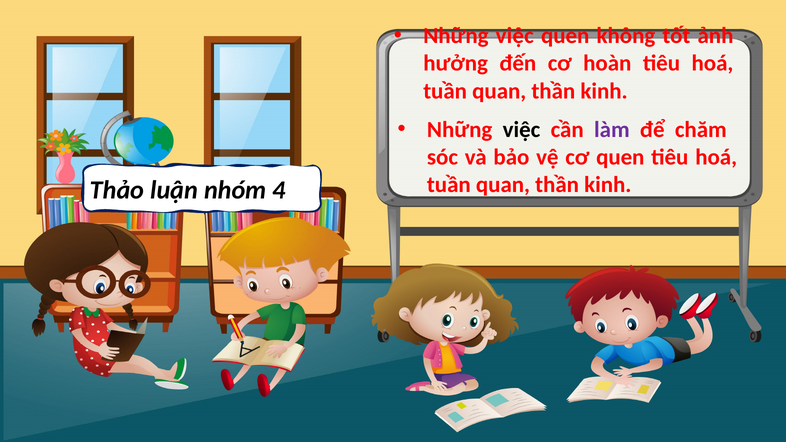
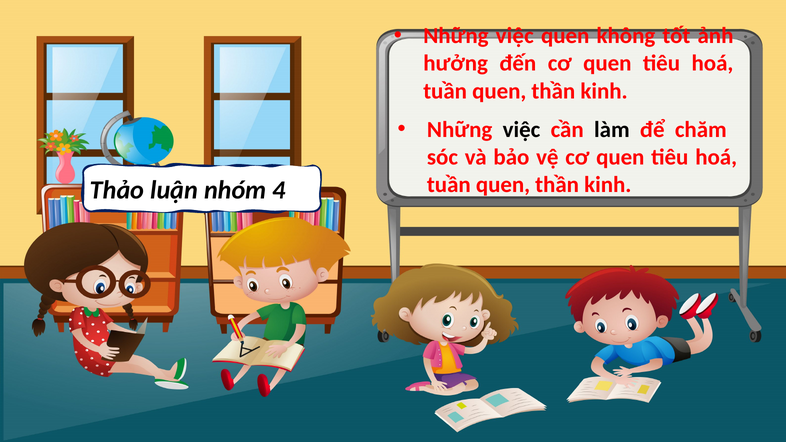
đến cơ hoàn: hoàn -> quen (607, 63)
quan: quan -> quen (499, 91)
làm colour: purple -> black (612, 130)
quan: quan -> quen (503, 185)
